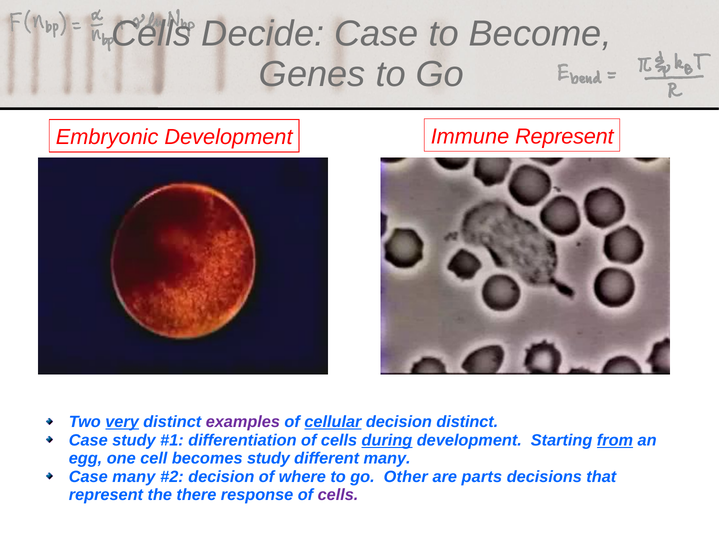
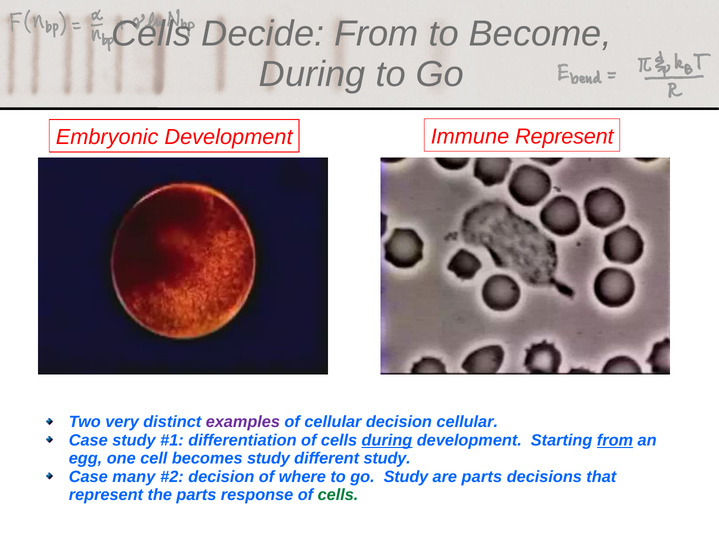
Decide Case: Case -> From (376, 34)
Genes: Genes -> During (312, 74)
very underline: present -> none (122, 422)
cellular underline: present -> none (333, 422)
decision distinct: distinct -> cellular (467, 422)
different many: many -> study (387, 459)
go Other: Other -> Study (406, 477)
the there: there -> parts (196, 495)
cells colour: purple -> green (338, 495)
